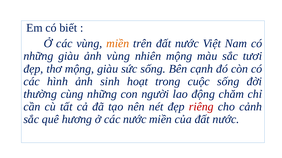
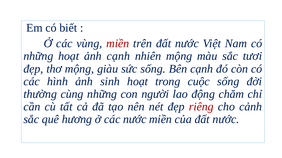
miền colour: orange -> red (118, 44)
những giàu: giàu -> hoạt (69, 56)
ảnh vùng: vùng -> cạnh (118, 56)
